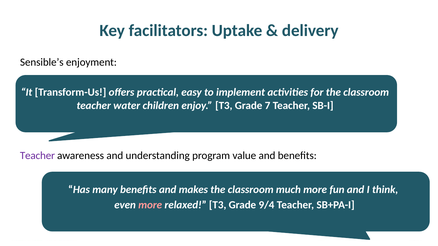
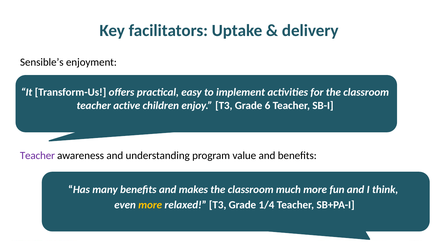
water: water -> active (127, 106)
7: 7 -> 6 (268, 106)
more colour: pink -> yellow (150, 205)
9/4: 9/4 -> 1/4 (266, 205)
